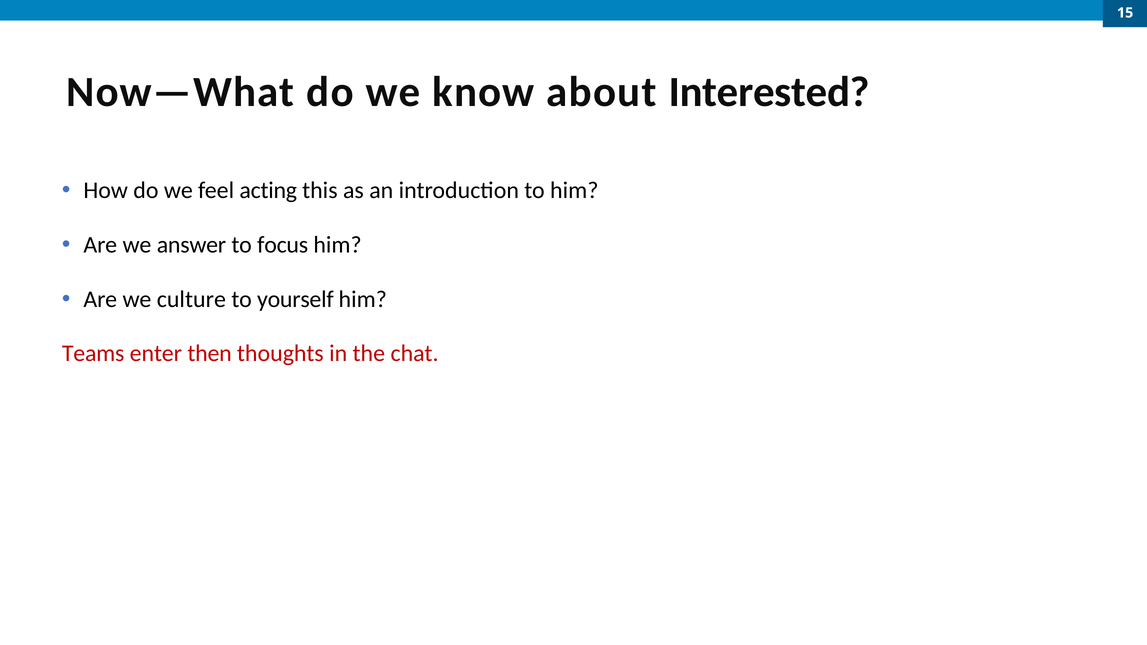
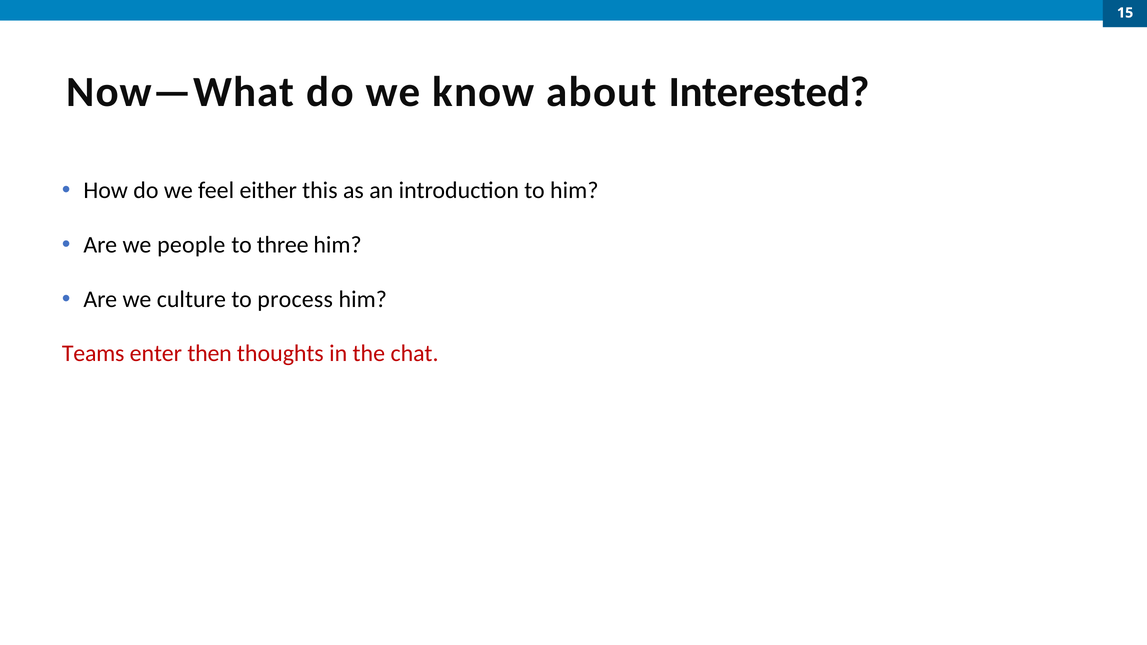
acting: acting -> either (268, 190)
answer: answer -> people (191, 245)
focus: focus -> three (283, 245)
yourself: yourself -> process (295, 299)
